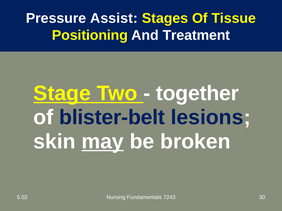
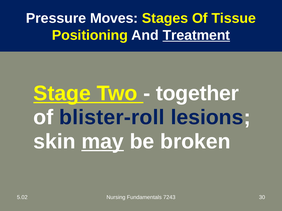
Assist: Assist -> Moves (114, 18)
Treatment underline: none -> present (196, 35)
blister-belt: blister-belt -> blister-roll (112, 118)
